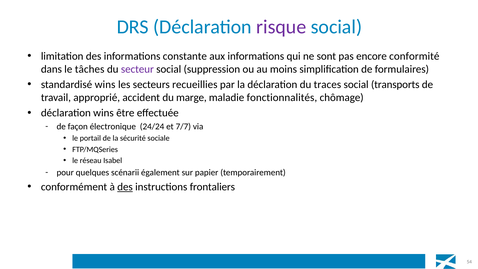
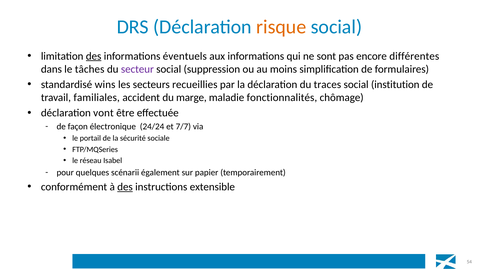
risque colour: purple -> orange (281, 27)
des underline: none -> present (94, 56)
constante: constante -> éventuels (185, 56)
conformité: conformité -> différentes (414, 56)
transports: transports -> institution (395, 85)
approprié: approprié -> familiales (97, 98)
déclaration wins: wins -> vont (103, 113)
frontaliers: frontaliers -> extensible (212, 187)
